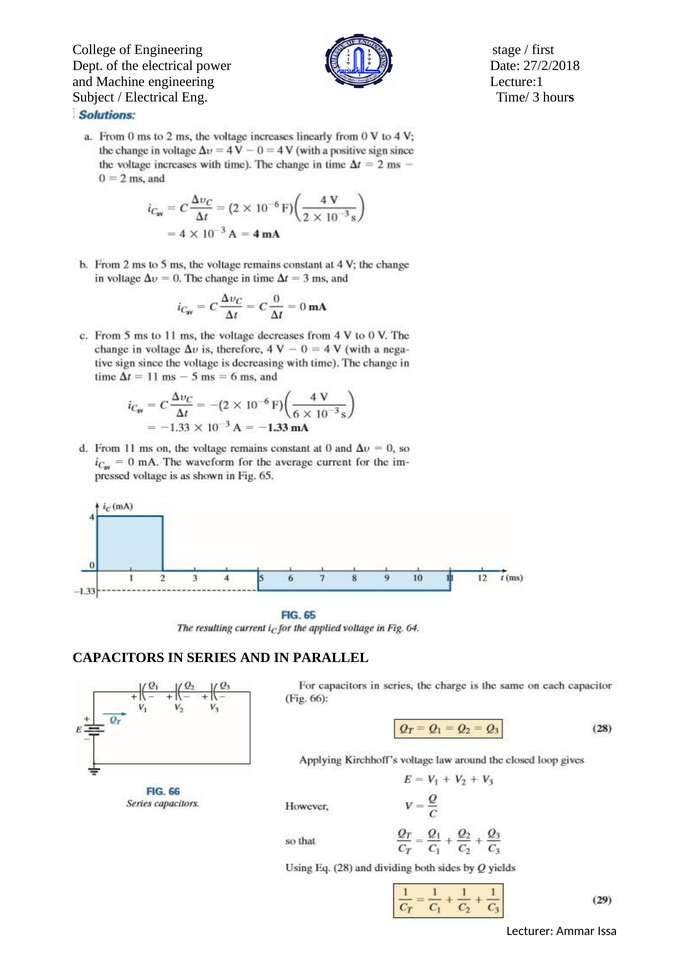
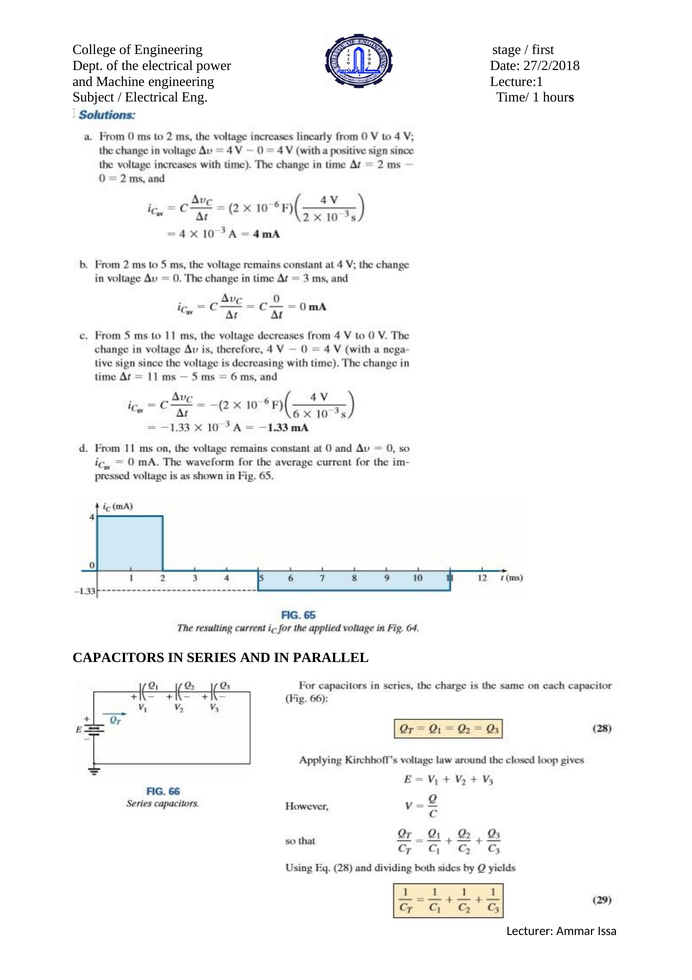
3: 3 -> 1 (536, 97)
